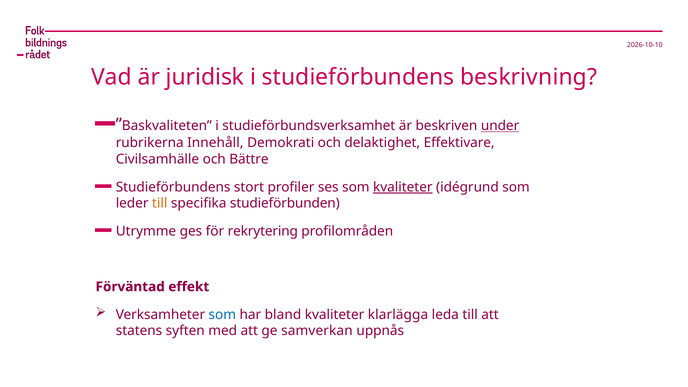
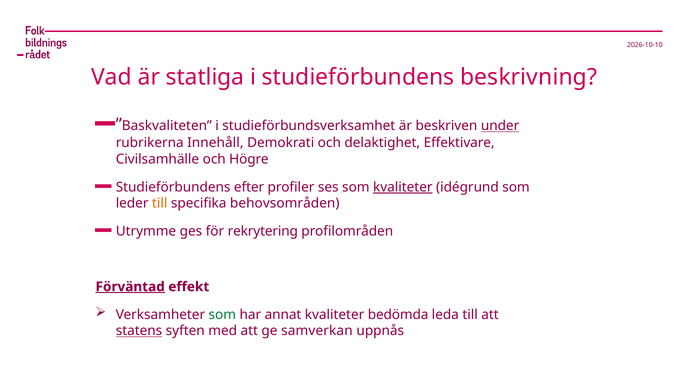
juridisk: juridisk -> statliga (205, 77)
Bättre: Bättre -> Högre (249, 159)
stort: stort -> efter (249, 187)
studieförbunden: studieförbunden -> behovsområden (285, 203)
Förväntad underline: none -> present (130, 287)
som colour: blue -> green (222, 315)
bland: bland -> annat (283, 315)
klarlägga: klarlägga -> bedömda (398, 315)
statens underline: none -> present (139, 331)
